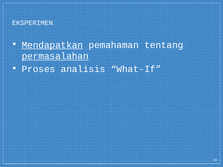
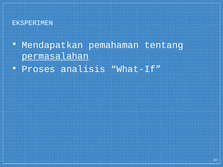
Mendapatkan underline: present -> none (52, 45)
